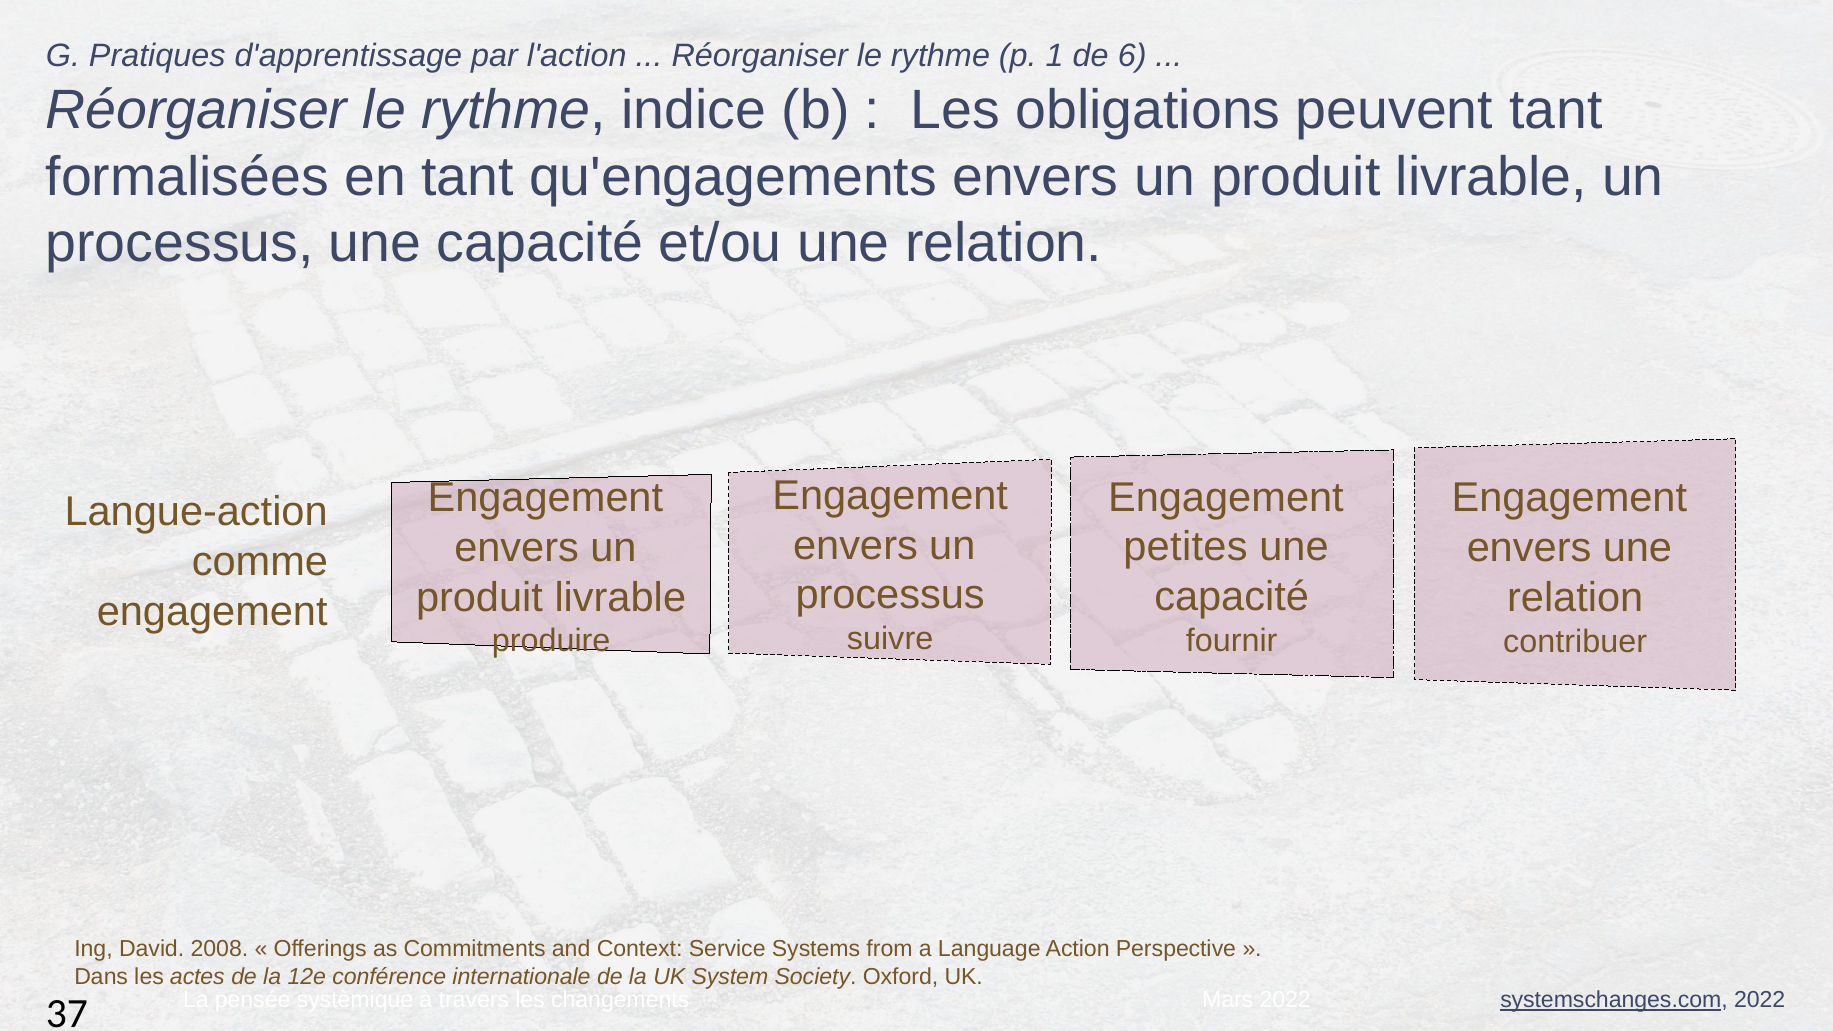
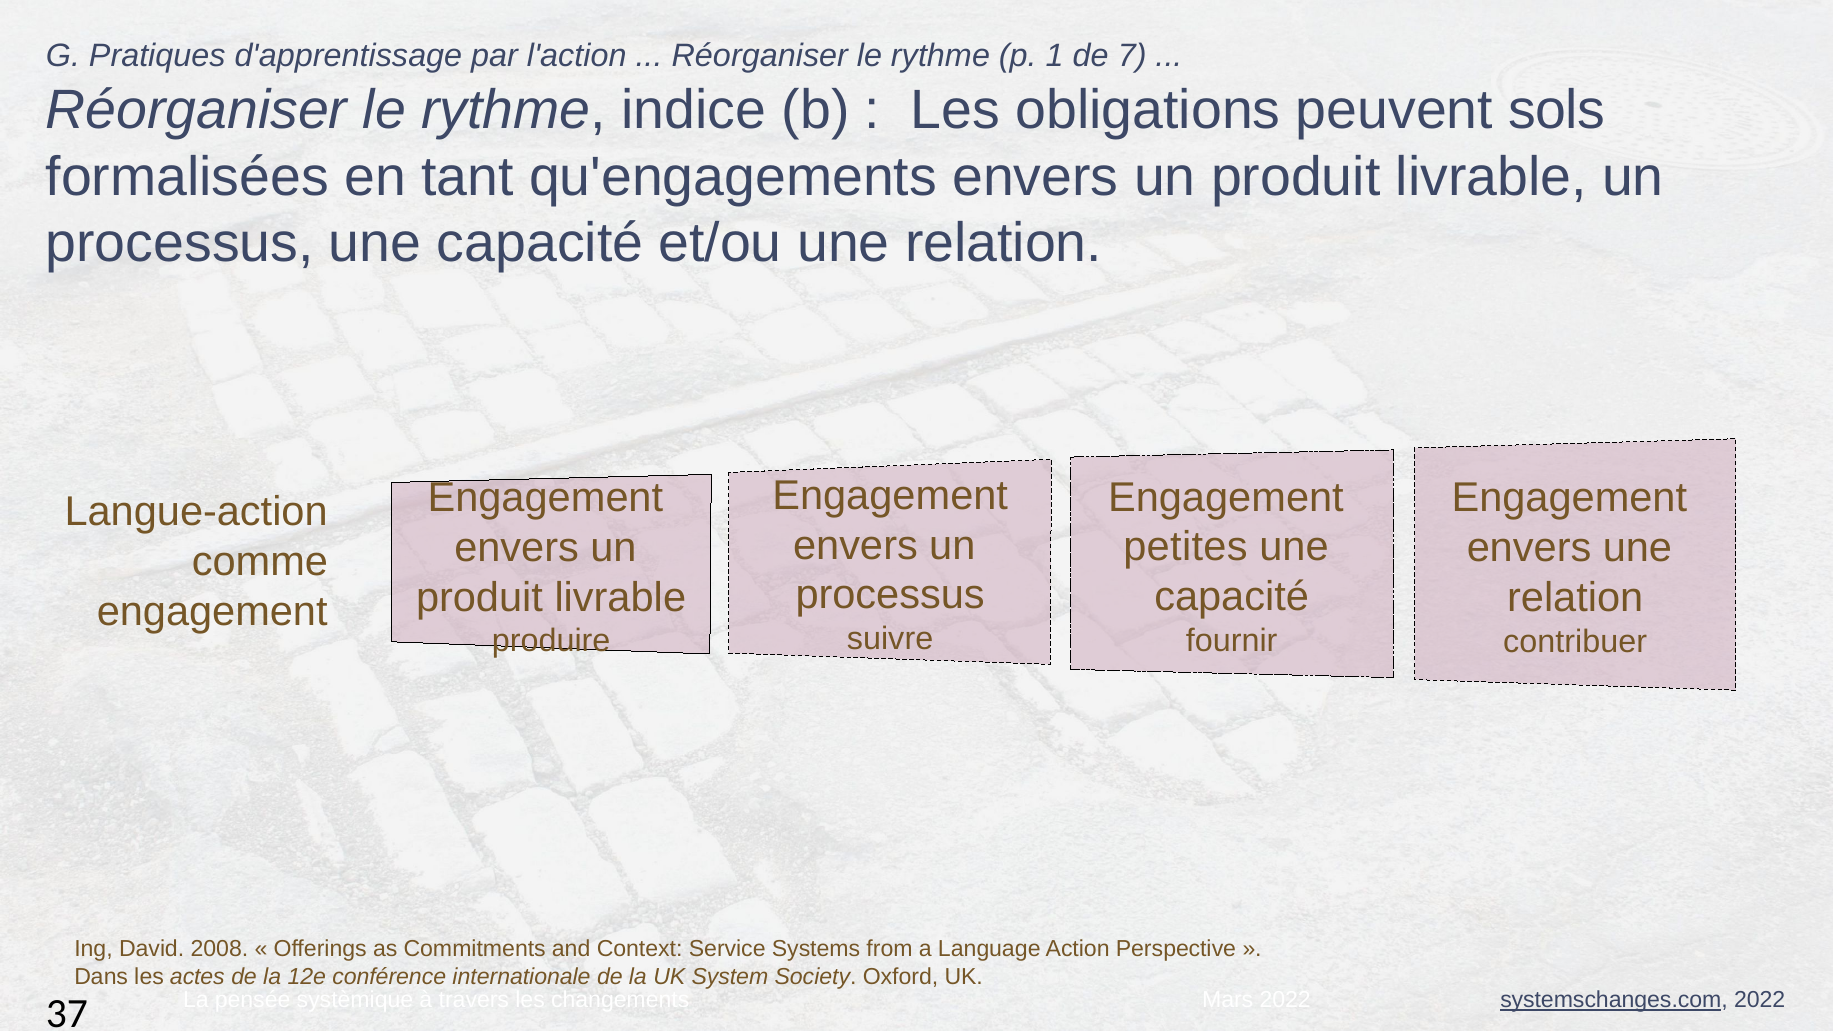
6: 6 -> 7 (1132, 56)
peuvent tant: tant -> sols (1557, 110)
